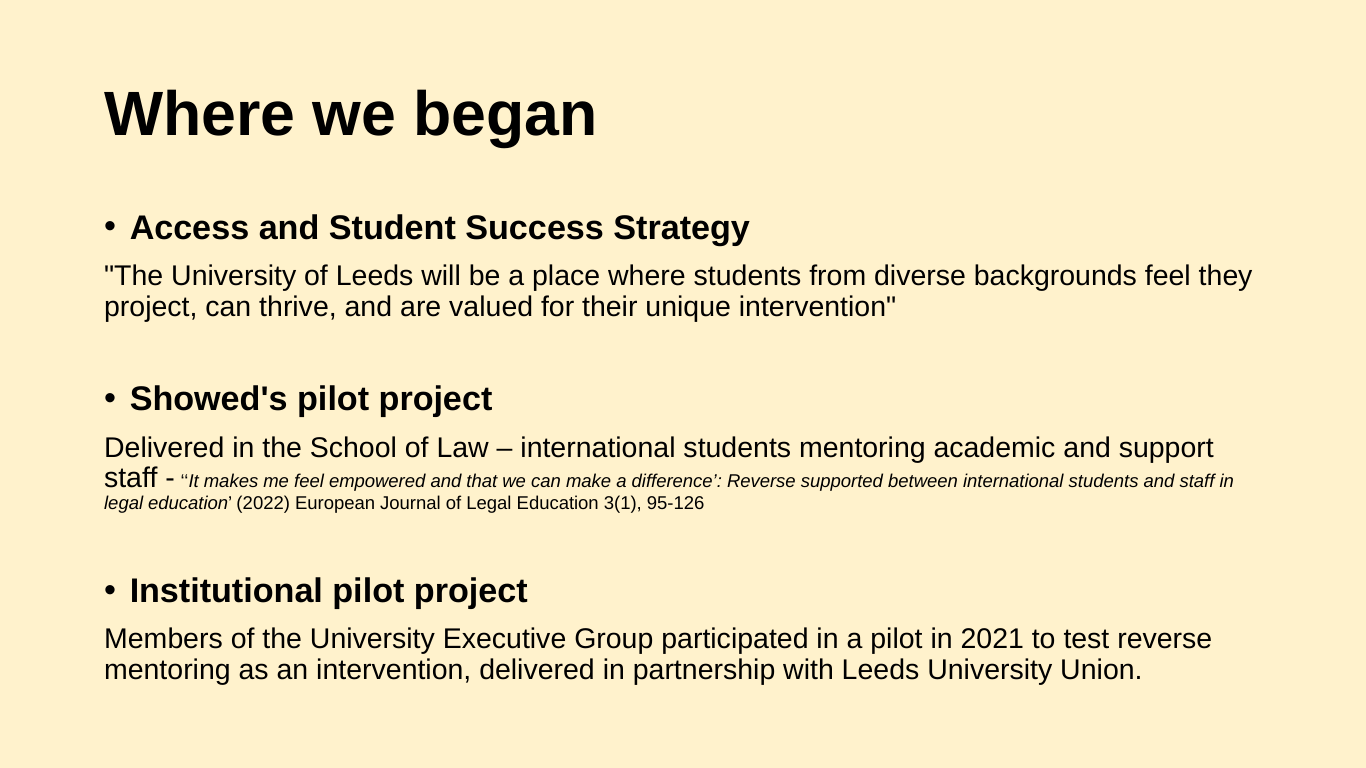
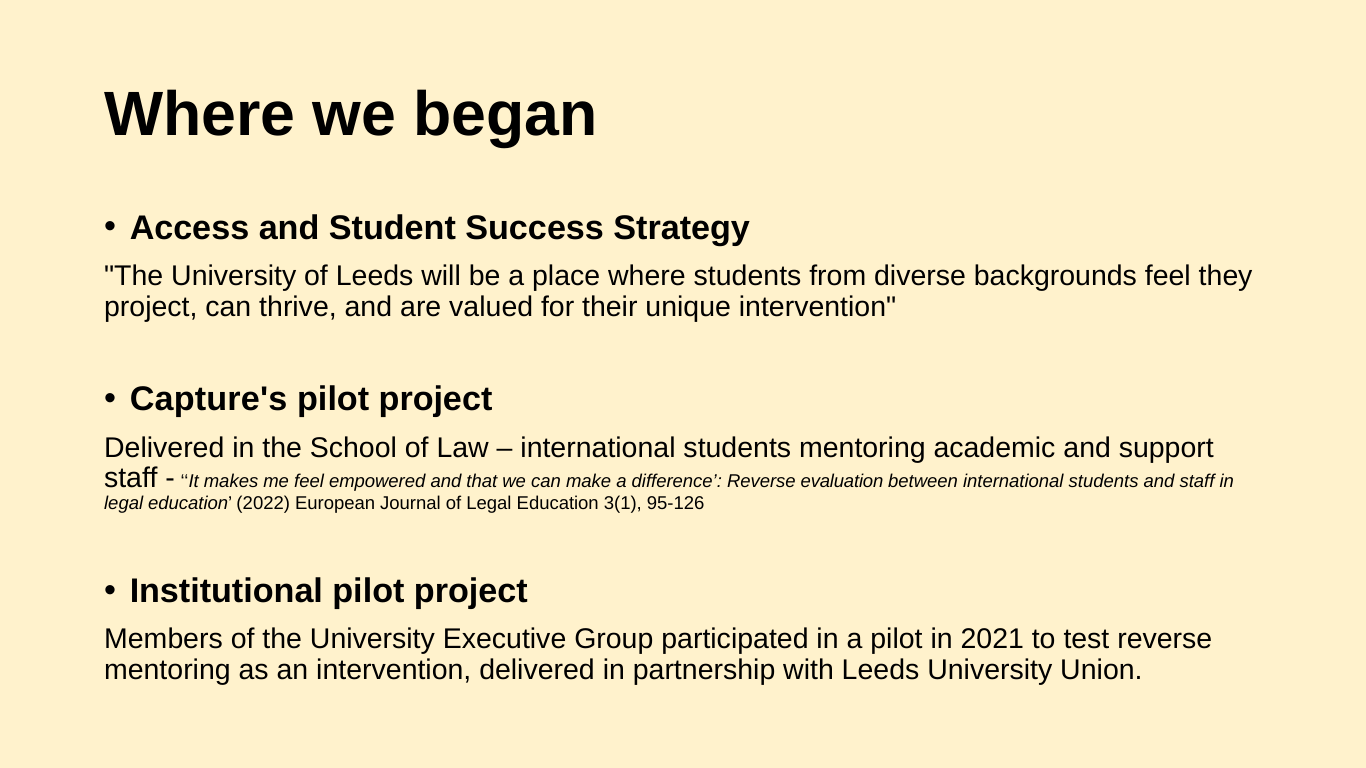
Showed's: Showed's -> Capture's (209, 400)
supported: supported -> evaluation (842, 482)
